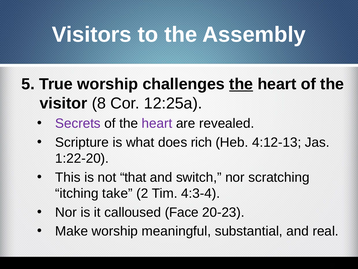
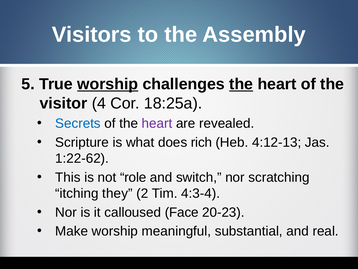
worship underline: none -> present (108, 84)
8: 8 -> 4 (99, 103)
12:25a: 12:25a -> 18:25a (173, 103)
Secrets colour: purple -> blue (78, 123)
1:22-20: 1:22-20 -> 1:22-62 (82, 158)
that: that -> role (133, 177)
take: take -> they (117, 193)
